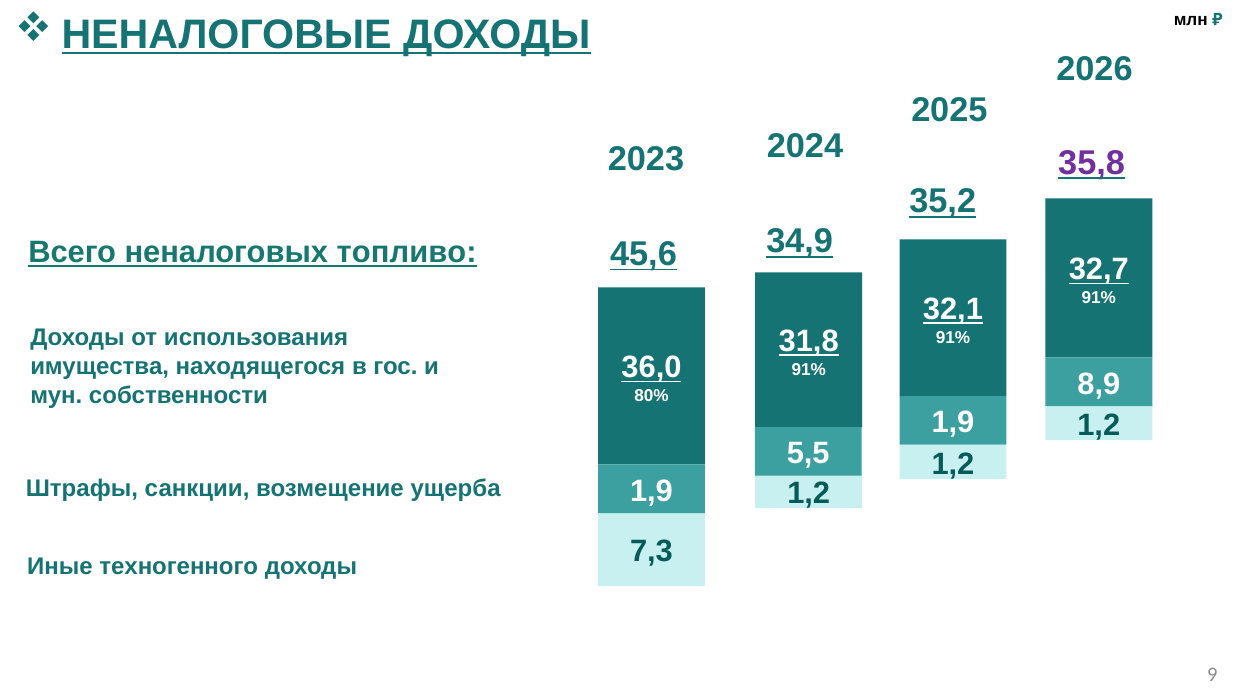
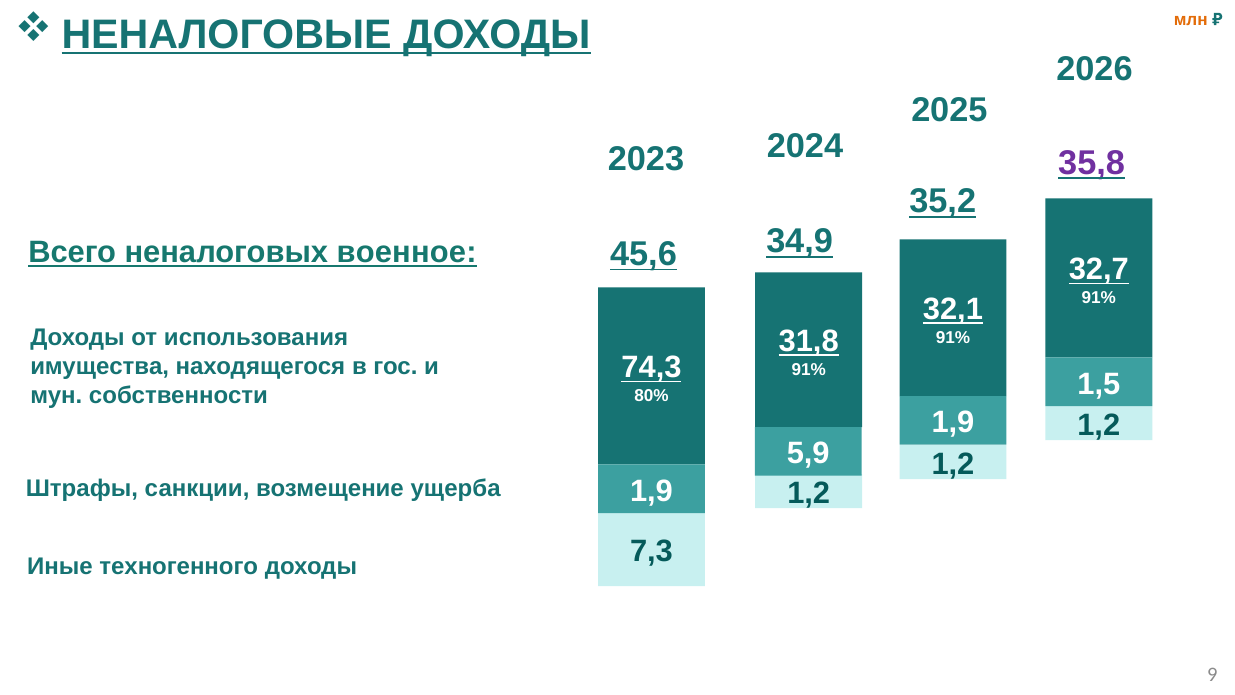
млн colour: black -> orange (1191, 19)
топливо: топливо -> военное (407, 252)
36,0: 36,0 -> 74,3 (651, 368)
8,9: 8,9 -> 1,5 (1099, 384)
5,5: 5,5 -> 5,9 (808, 453)
